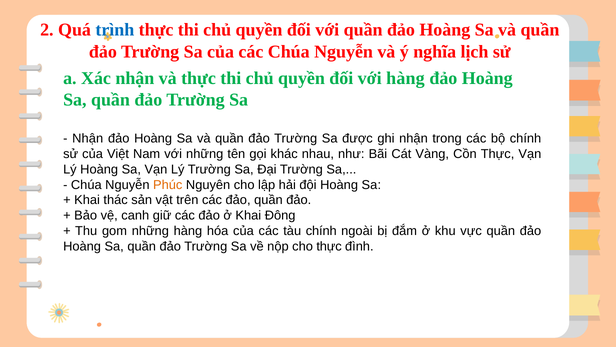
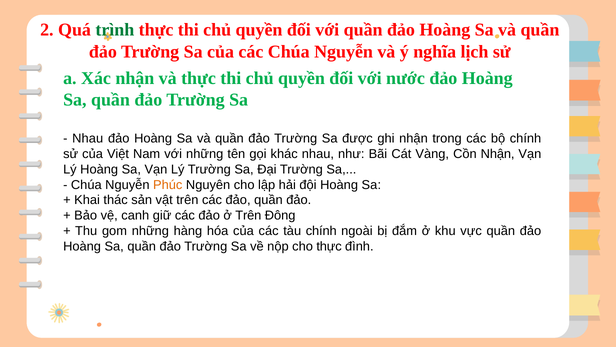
trình colour: blue -> green (115, 30)
với hàng: hàng -> nước (406, 78)
Nhận: Nhận -> Nhau (88, 138)
Cồn Thực: Thực -> Nhận (498, 154)
ở Khai: Khai -> Trên (248, 215)
